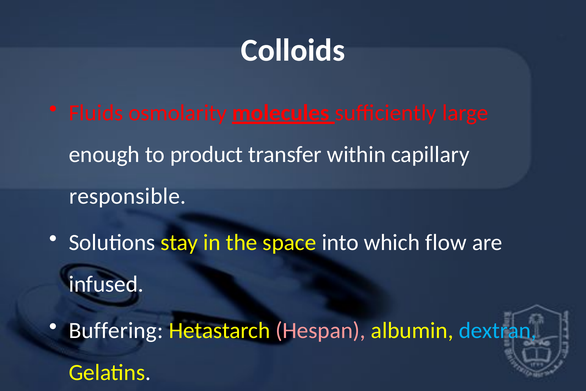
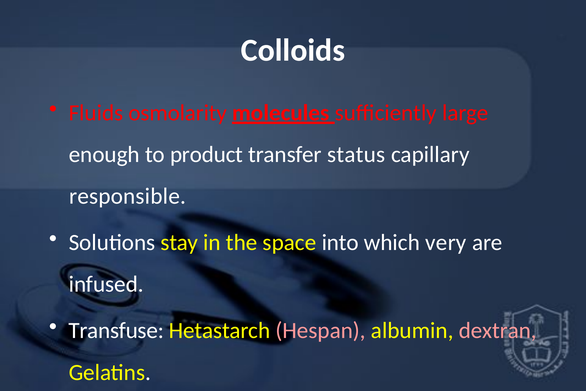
within: within -> status (356, 154)
flow: flow -> very (446, 242)
Buffering: Buffering -> Transfuse (116, 330)
dextran colour: light blue -> pink (498, 330)
